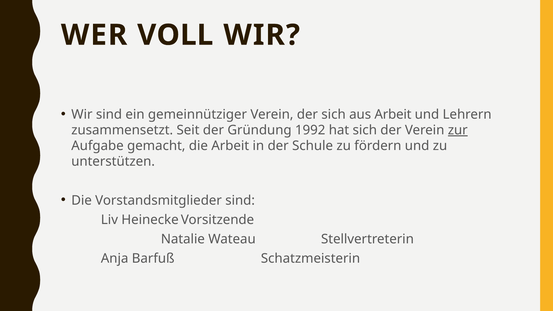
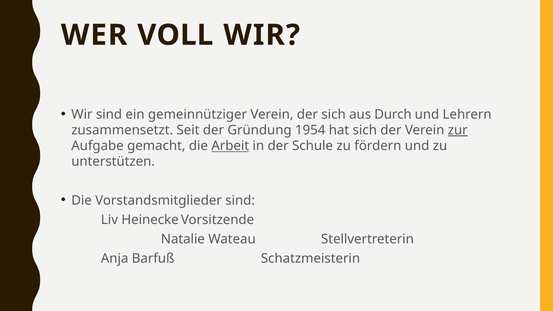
aus Arbeit: Arbeit -> Durch (393, 114)
1992: 1992 -> 1954 (310, 130)
Arbeit underline: none -> present (230, 146)
